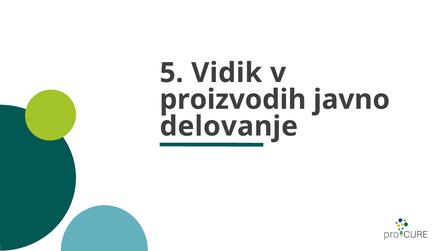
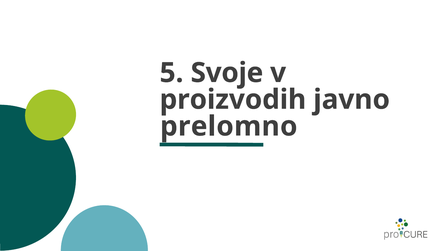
Vidik: Vidik -> Svoje (227, 73)
delovanje: delovanje -> prelomno (229, 127)
